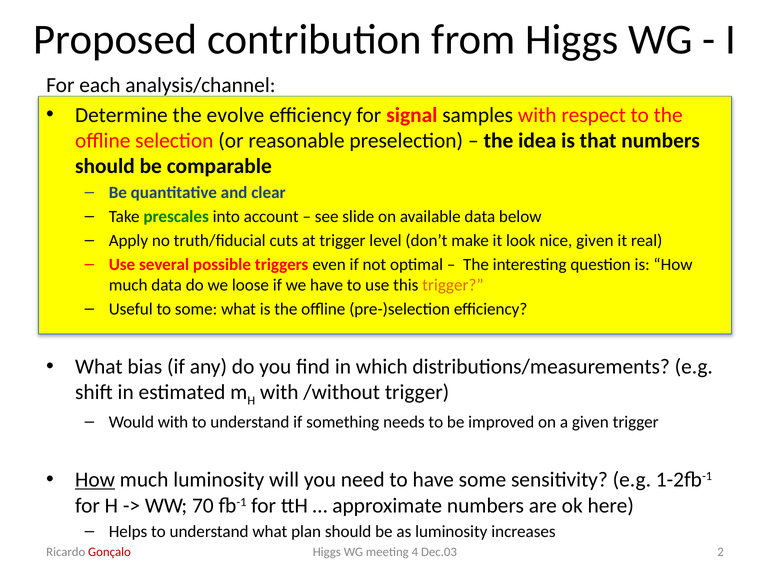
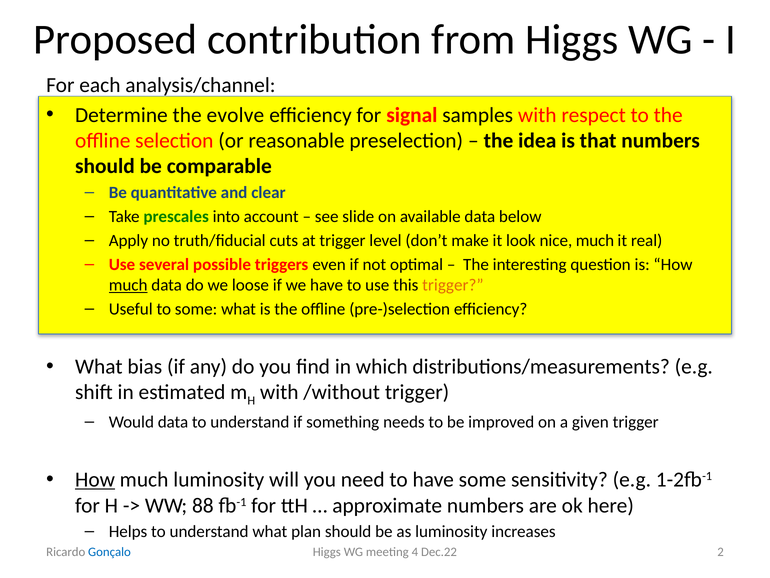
nice given: given -> much (595, 240)
much underline: none -> present (128, 285)
Would with: with -> data (173, 422)
70: 70 -> 88 (203, 505)
Gonçalo colour: red -> blue (109, 552)
Dec.03: Dec.03 -> Dec.22 (439, 552)
